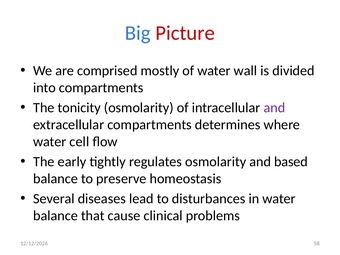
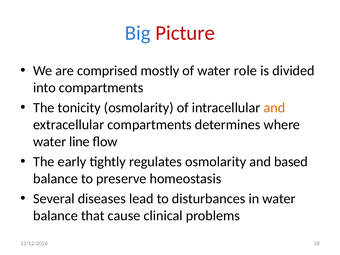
wall: wall -> role (245, 71)
and colour: purple -> orange (274, 108)
cell: cell -> line (79, 142)
